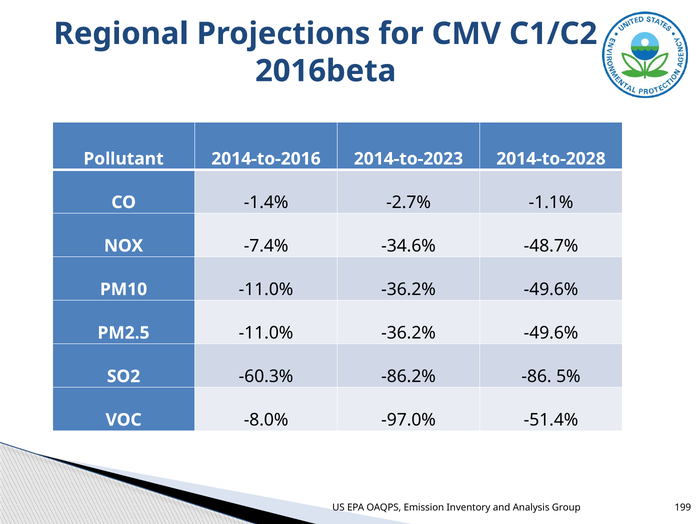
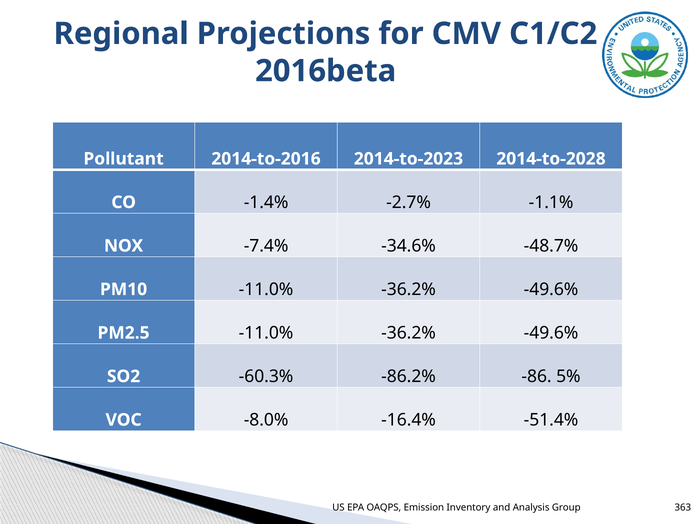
-97.0%: -97.0% -> -16.4% (409, 419)
199: 199 -> 363 (683, 507)
